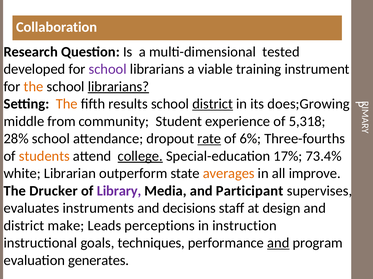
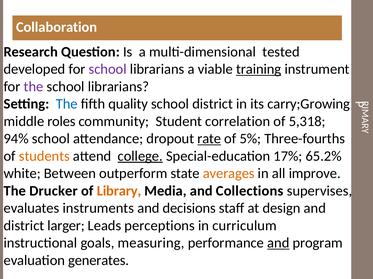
training underline: none -> present (259, 69)
the colour: orange -> purple (34, 87)
librarians underline: present -> none (118, 87)
The colour: orange -> blue (67, 104)
results: results -> quality (128, 104)
district underline: present -> none (213, 104)
does;Growing: does;Growing -> carry;Growing (309, 104)
from: from -> roles (61, 122)
experience: experience -> correlation (238, 122)
28%: 28% -> 94% (16, 139)
6%: 6% -> 5% (250, 139)
73.4%: 73.4% -> 65.2% (324, 156)
Librarian: Librarian -> Between (70, 174)
Library colour: purple -> orange (119, 191)
Participant: Participant -> Collections (250, 191)
make: make -> larger (66, 226)
instruction: instruction -> curriculum (245, 226)
techniques: techniques -> measuring (151, 244)
